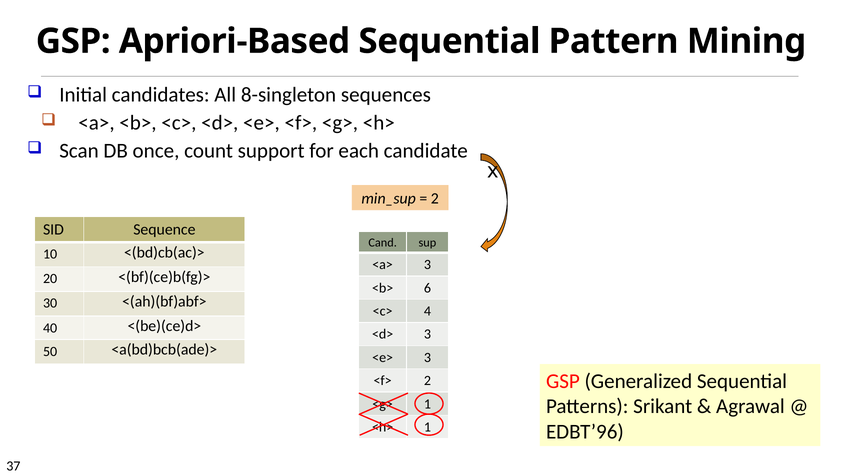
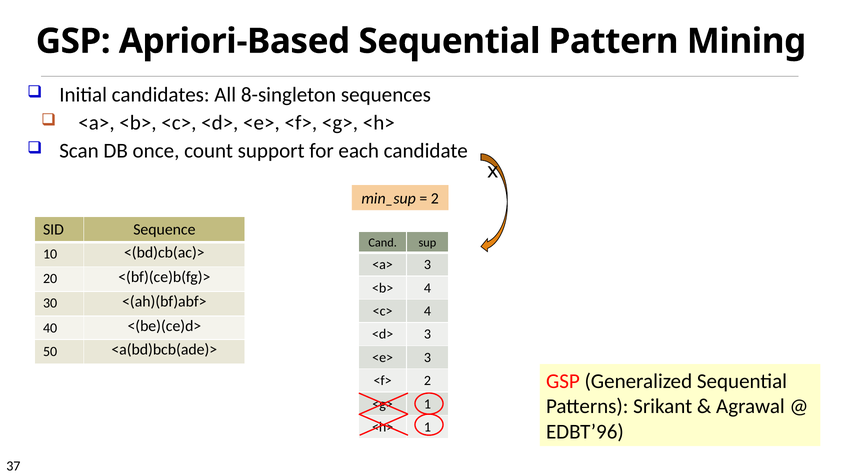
<b> 6: 6 -> 4 (427, 288)
